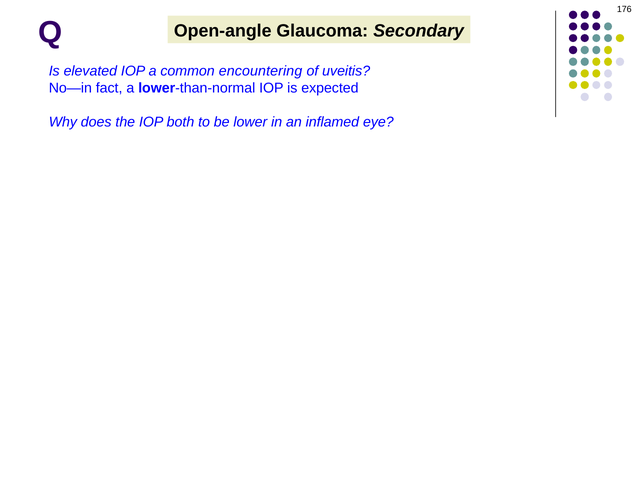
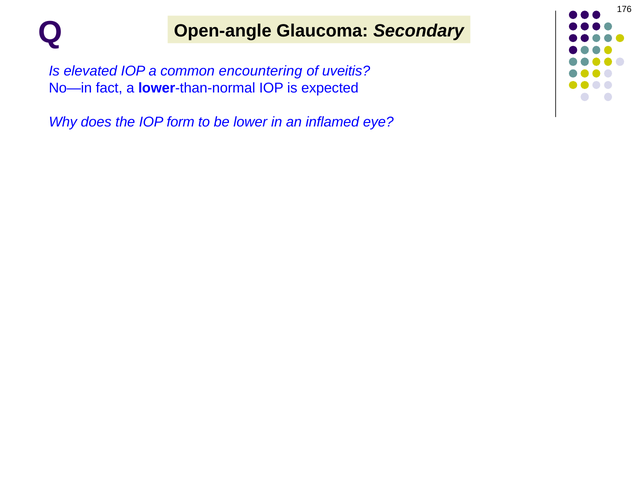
both: both -> form (181, 122)
